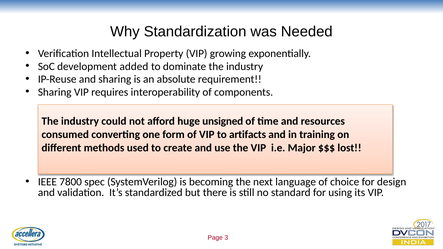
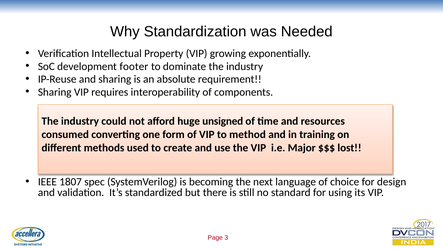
added: added -> footer (134, 66)
artifacts: artifacts -> method (248, 135)
7800: 7800 -> 1807 (71, 182)
